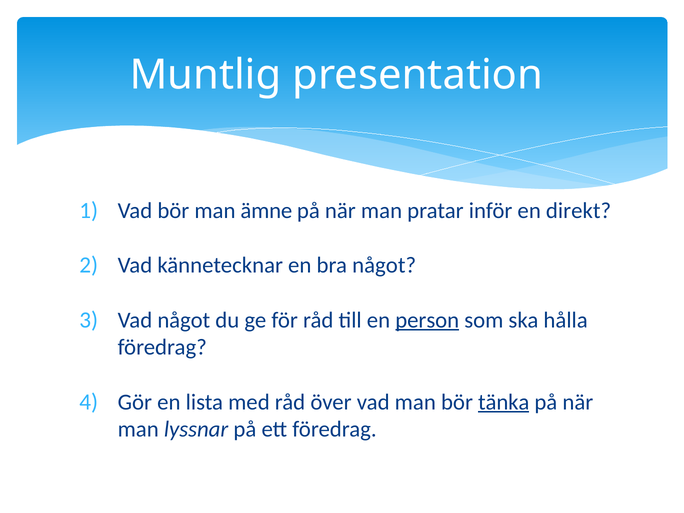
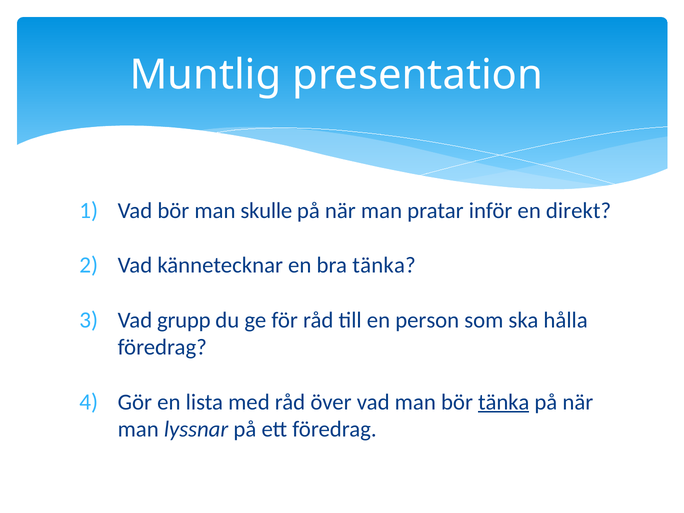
ämne: ämne -> skulle (266, 211)
bra något: något -> tänka (384, 265)
Vad något: något -> grupp (184, 320)
person underline: present -> none (427, 320)
